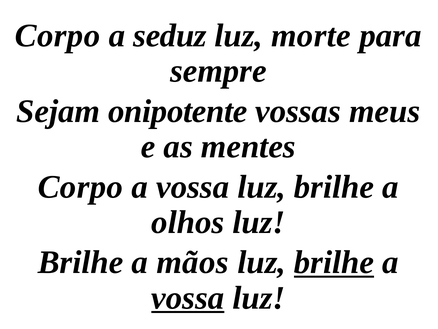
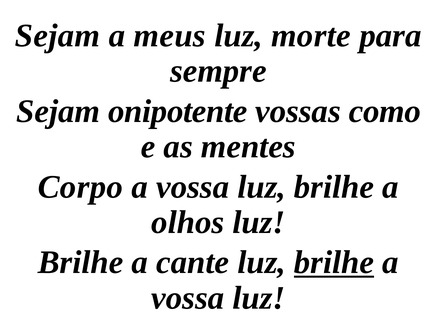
Corpo: Corpo -> Sejam (58, 36)
seduz: seduz -> meus (170, 36)
meus: meus -> como (385, 111)
mãos: mãos -> cante (193, 262)
vossa underline: present -> none (188, 298)
